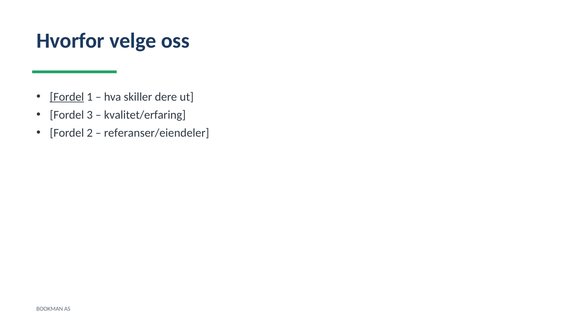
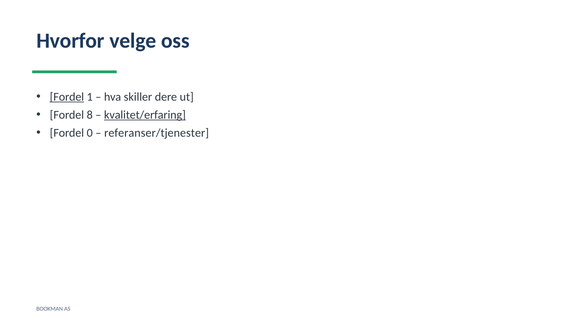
3: 3 -> 8 (90, 115)
kvalitet/erfaring underline: none -> present (145, 115)
2: 2 -> 0 (90, 133)
referanser/eiendeler: referanser/eiendeler -> referanser/tjenester (157, 133)
